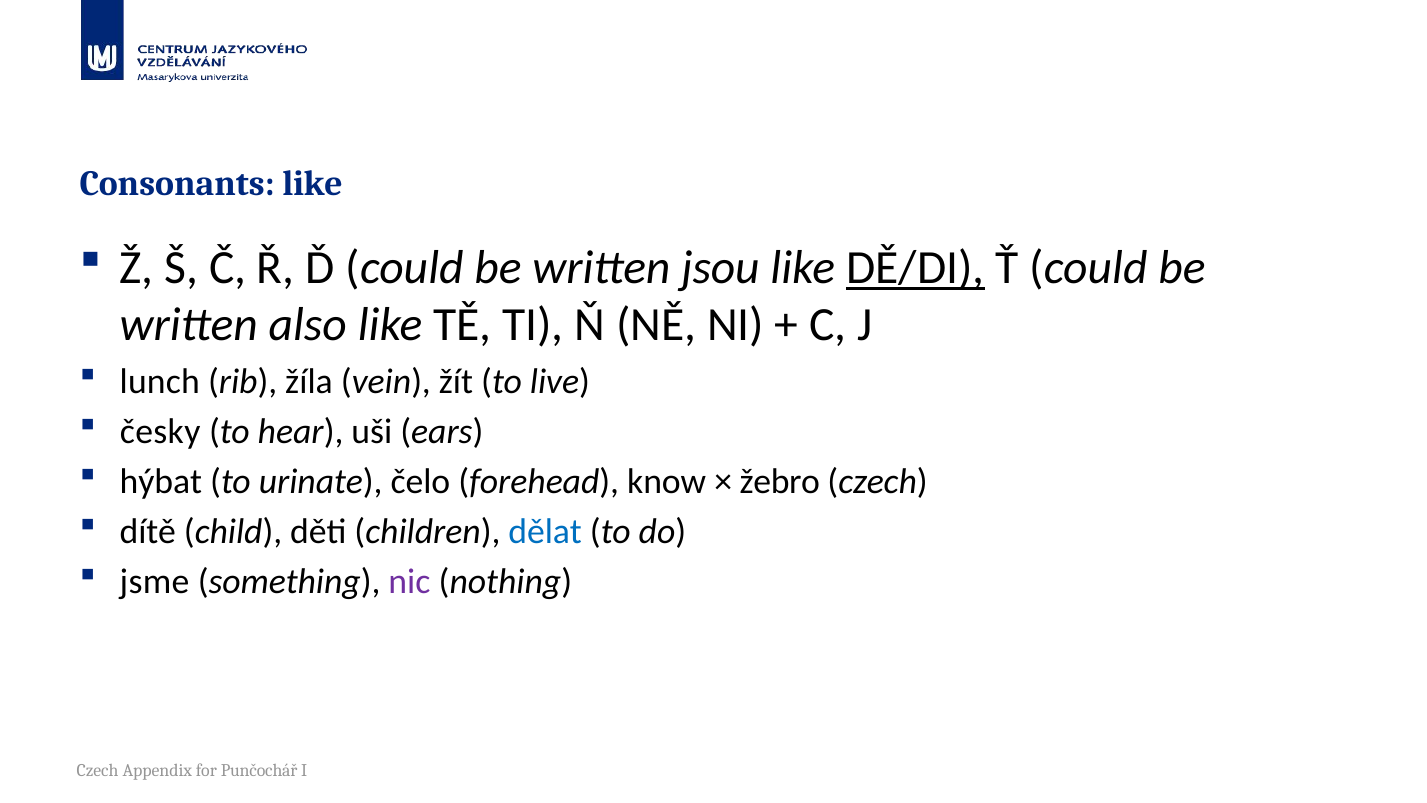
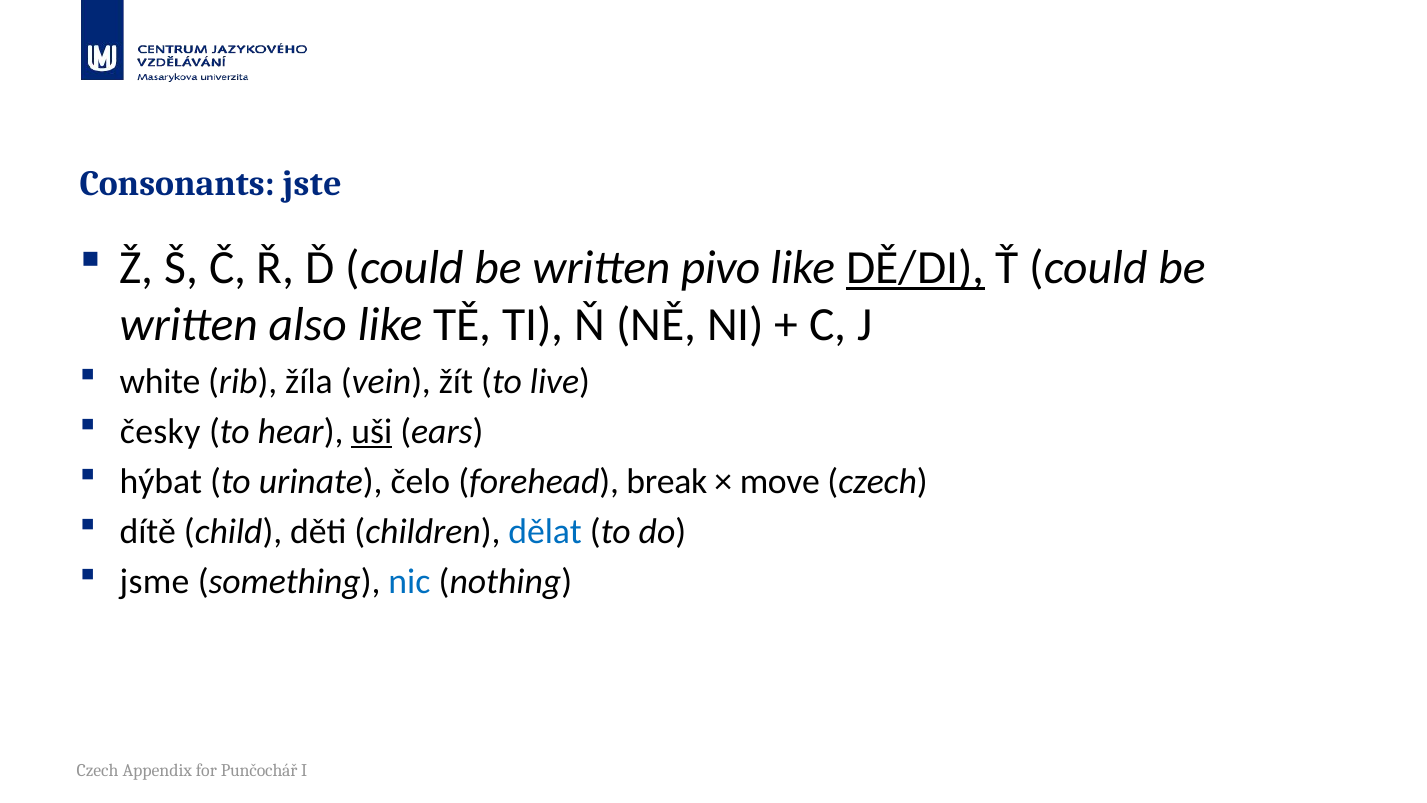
Consonants like: like -> jste (312, 183)
jsou: jsou -> pivo (721, 268)
lunch: lunch -> white (160, 381)
uši underline: none -> present (372, 431)
know: know -> break (667, 481)
žebro: žebro -> move (780, 481)
nic colour: purple -> blue (409, 581)
